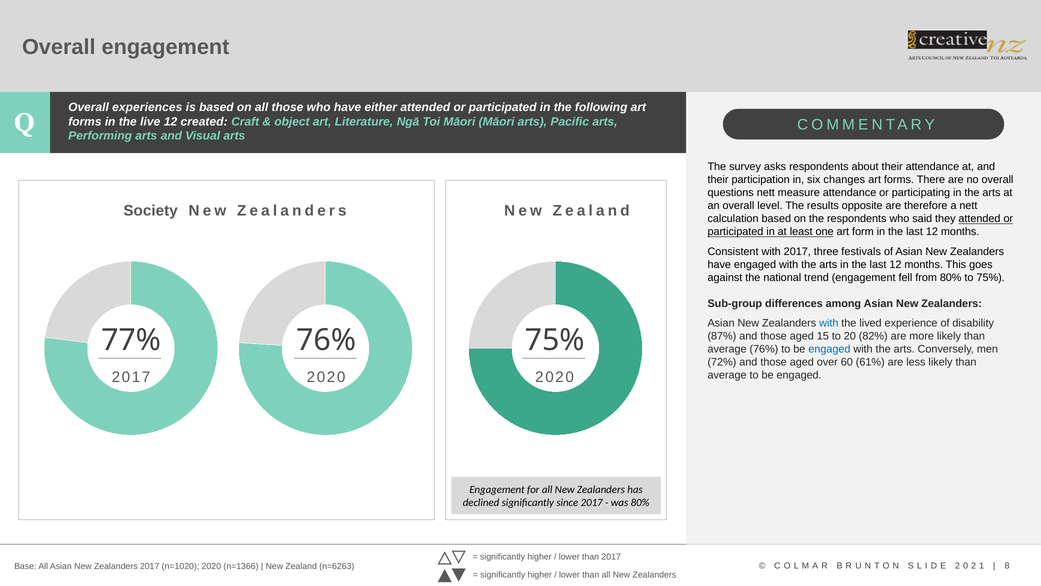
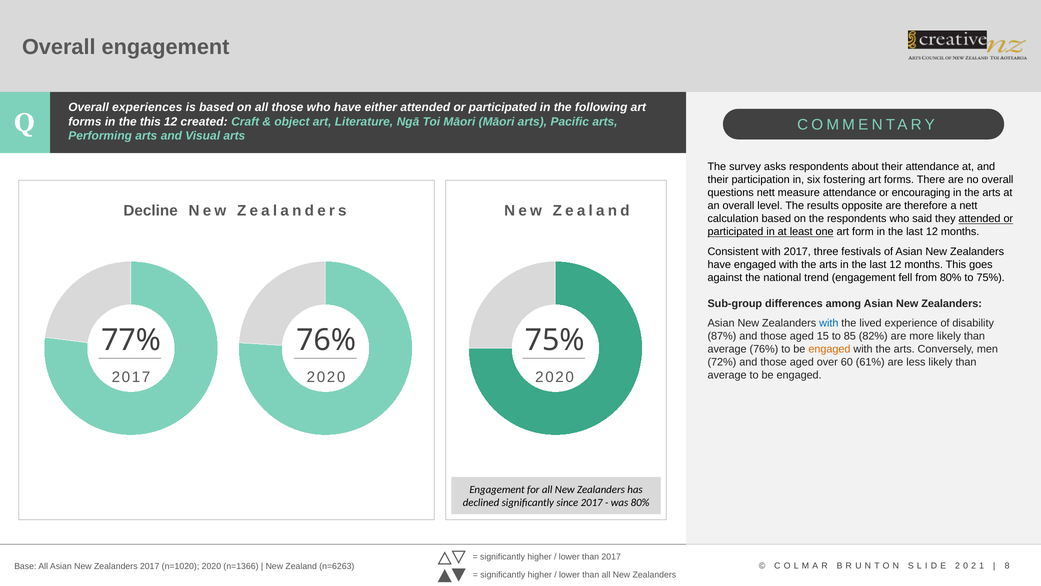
the live: live -> this (150, 122)
changes: changes -> fostering (844, 180)
participating: participating -> encouraging (921, 193)
Society: Society -> Decline (151, 211)
20: 20 -> 85 (850, 336)
engaged colour: blue -> orange (829, 349)
